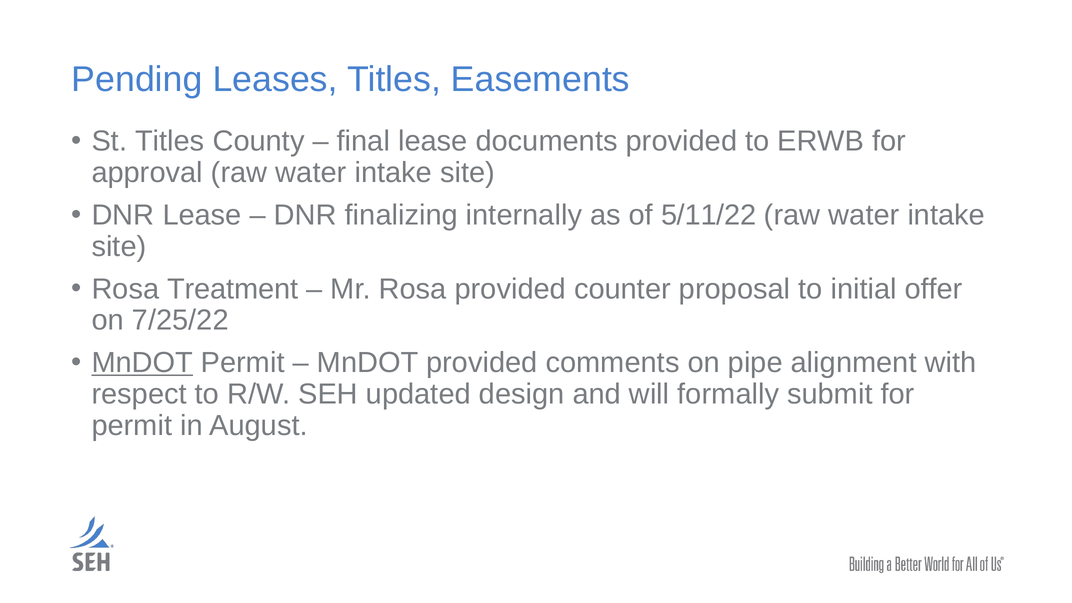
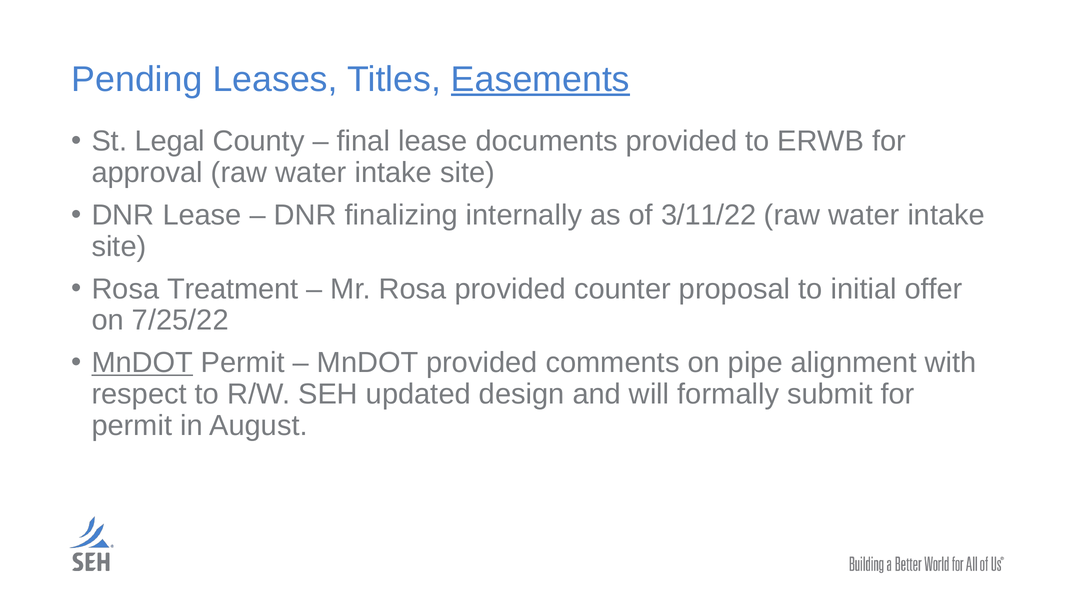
Easements underline: none -> present (540, 79)
St Titles: Titles -> Legal (170, 141)
5/11/22: 5/11/22 -> 3/11/22 (709, 215)
